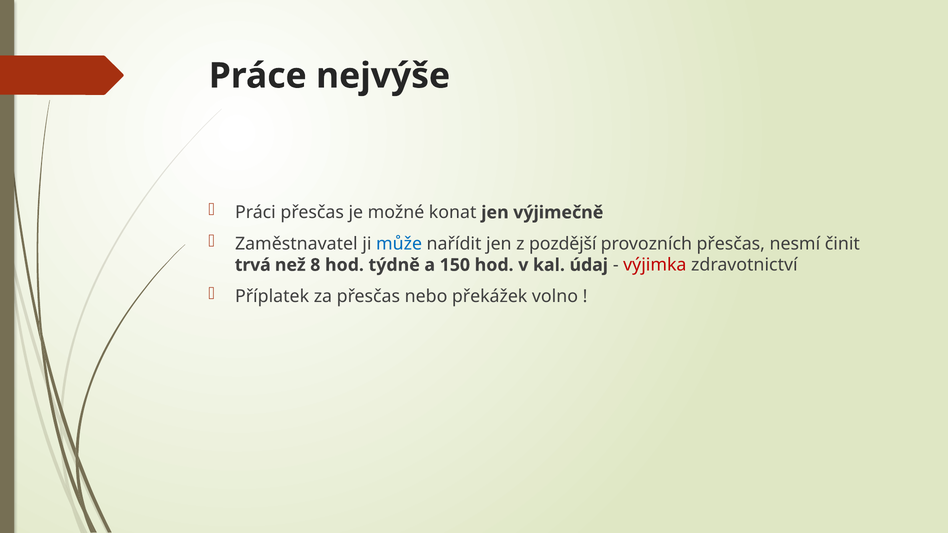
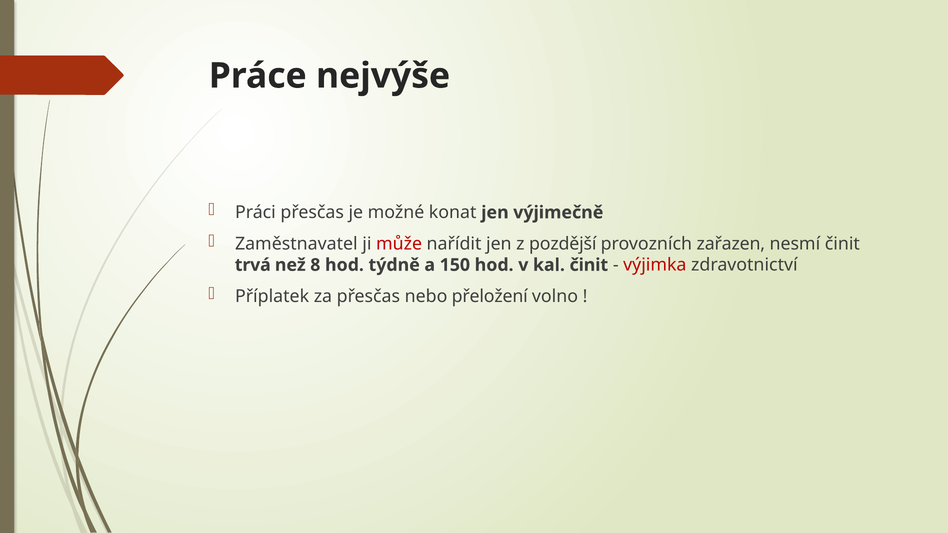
může colour: blue -> red (399, 244)
provozních přesčas: přesčas -> zařazen (731, 244)
kal údaj: údaj -> činit (589, 265)
překážek: překážek -> přeložení (490, 296)
